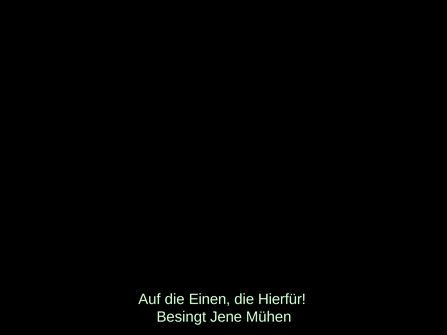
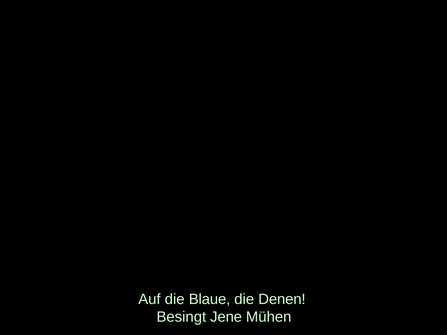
Einen: Einen -> Blaue (210, 299)
Hierfür: Hierfür -> Denen (282, 299)
